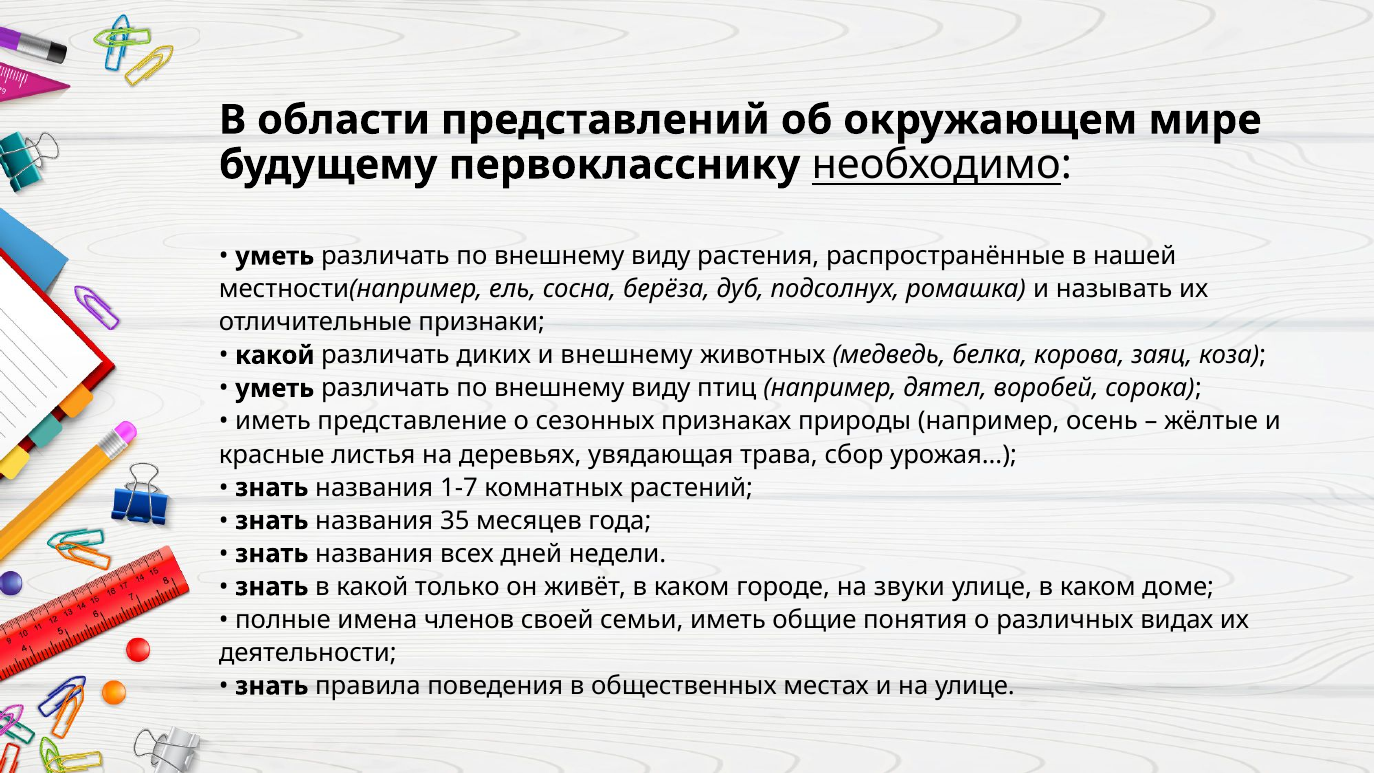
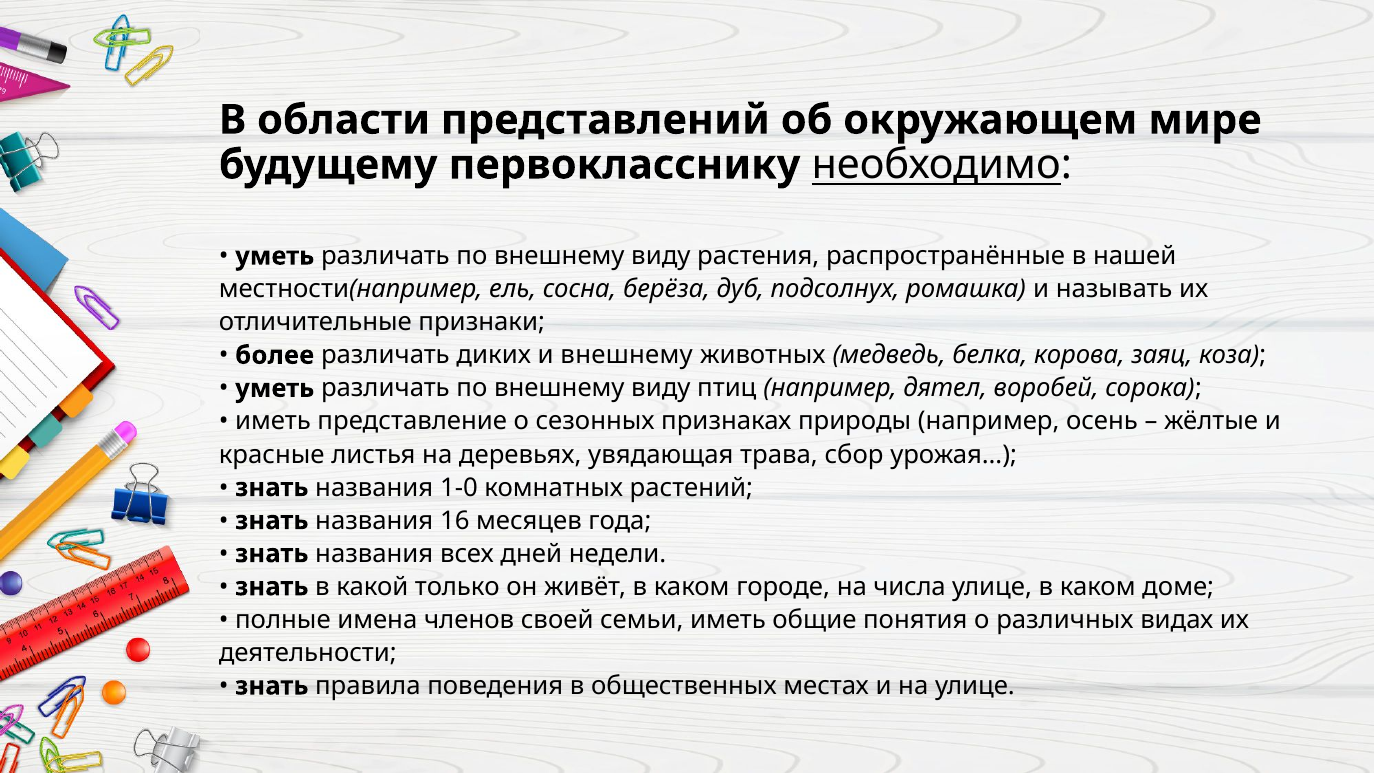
какой: какой -> более (275, 355)
1-7: 1-7 -> 1-0 (459, 488)
35: 35 -> 16 (455, 521)
звуки: звуки -> числа (910, 587)
